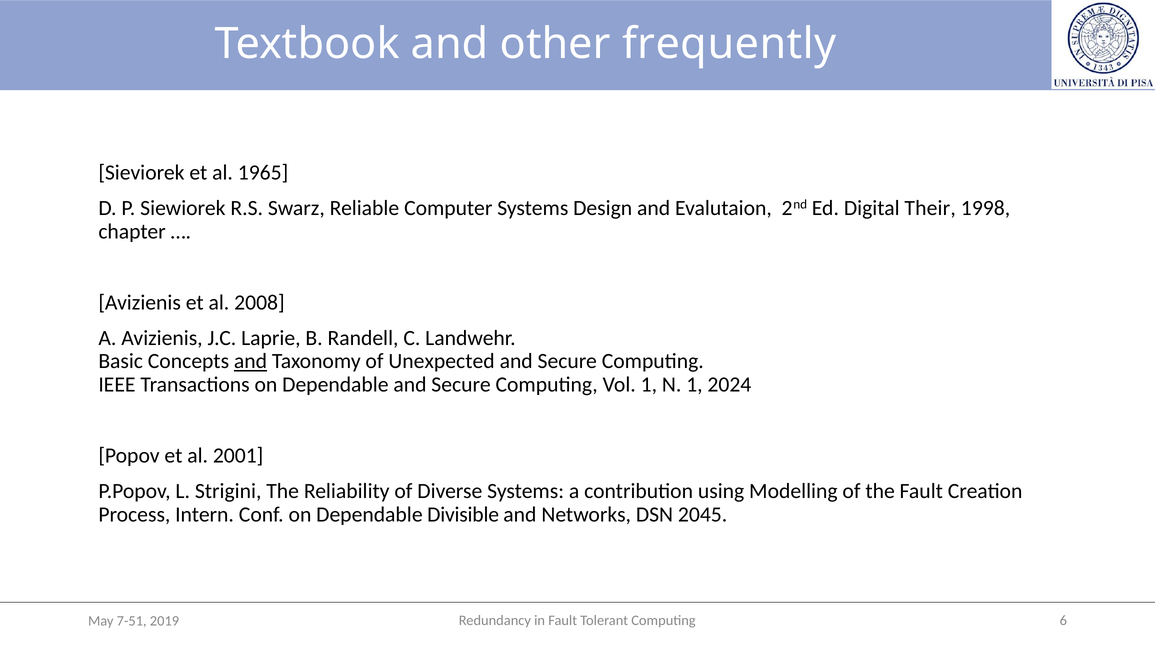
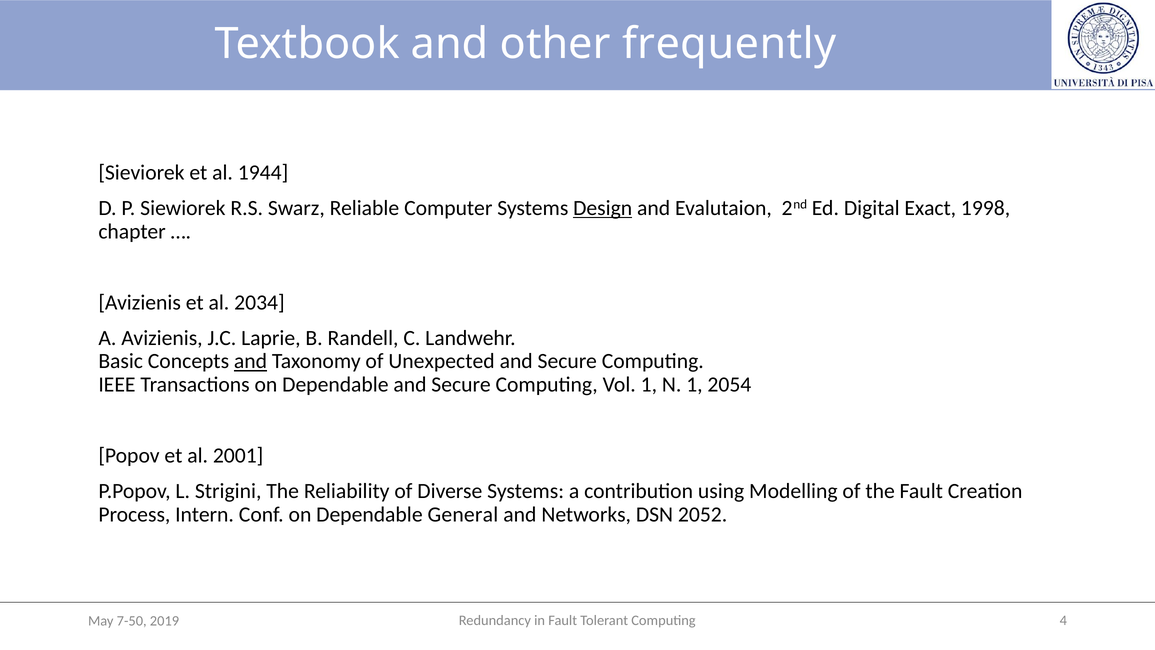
1965: 1965 -> 1944 (263, 173)
Design underline: none -> present (603, 208)
Their: Their -> Exact (930, 208)
2008: 2008 -> 2034 (259, 302)
2024: 2024 -> 2054 (729, 385)
Divisible: Divisible -> General (463, 514)
2045: 2045 -> 2052 (703, 514)
6: 6 -> 4 (1063, 620)
7-51: 7-51 -> 7-50 (132, 620)
